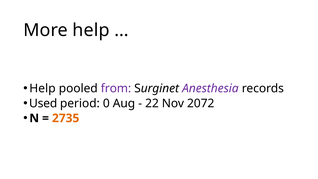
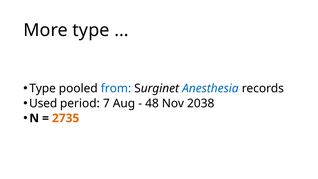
More help: help -> type (91, 30)
Help: Help -> Type (43, 88)
from colour: purple -> blue (116, 88)
Anesthesia colour: purple -> blue (210, 88)
0: 0 -> 7 (106, 103)
22: 22 -> 48 (152, 103)
2072: 2072 -> 2038 (201, 103)
